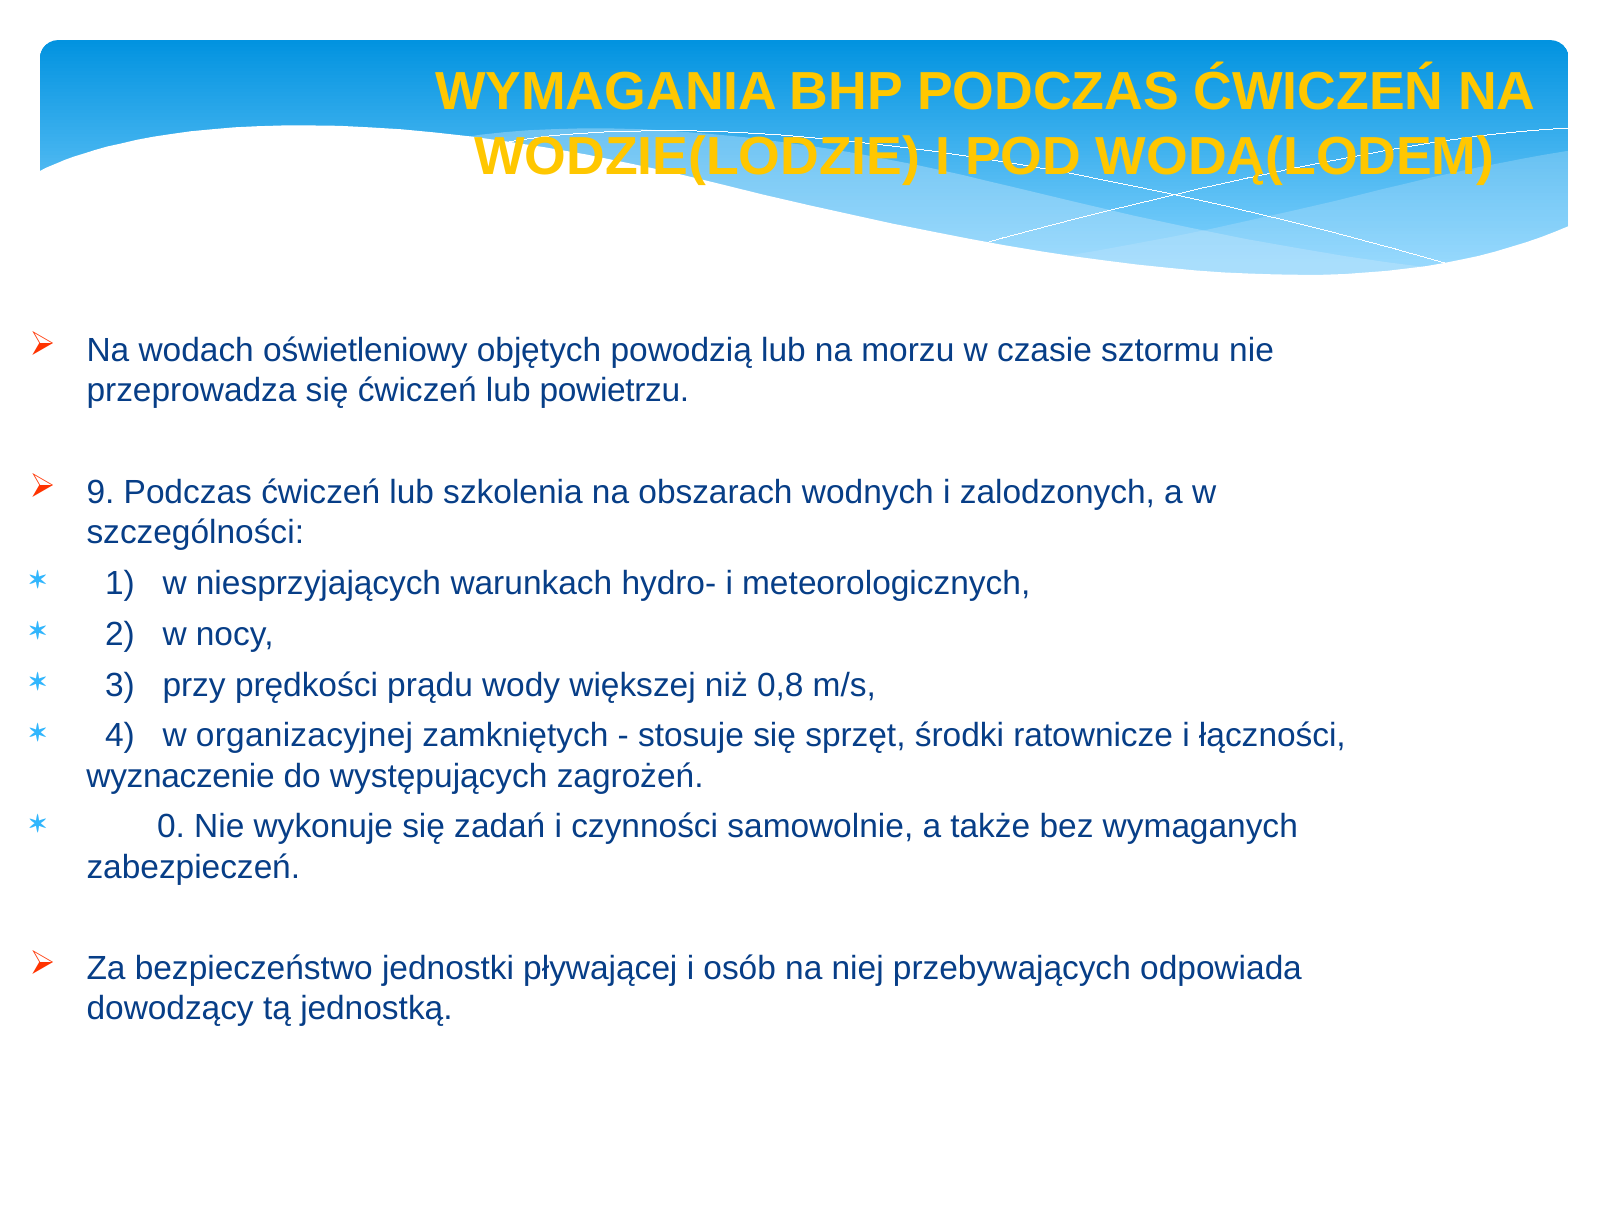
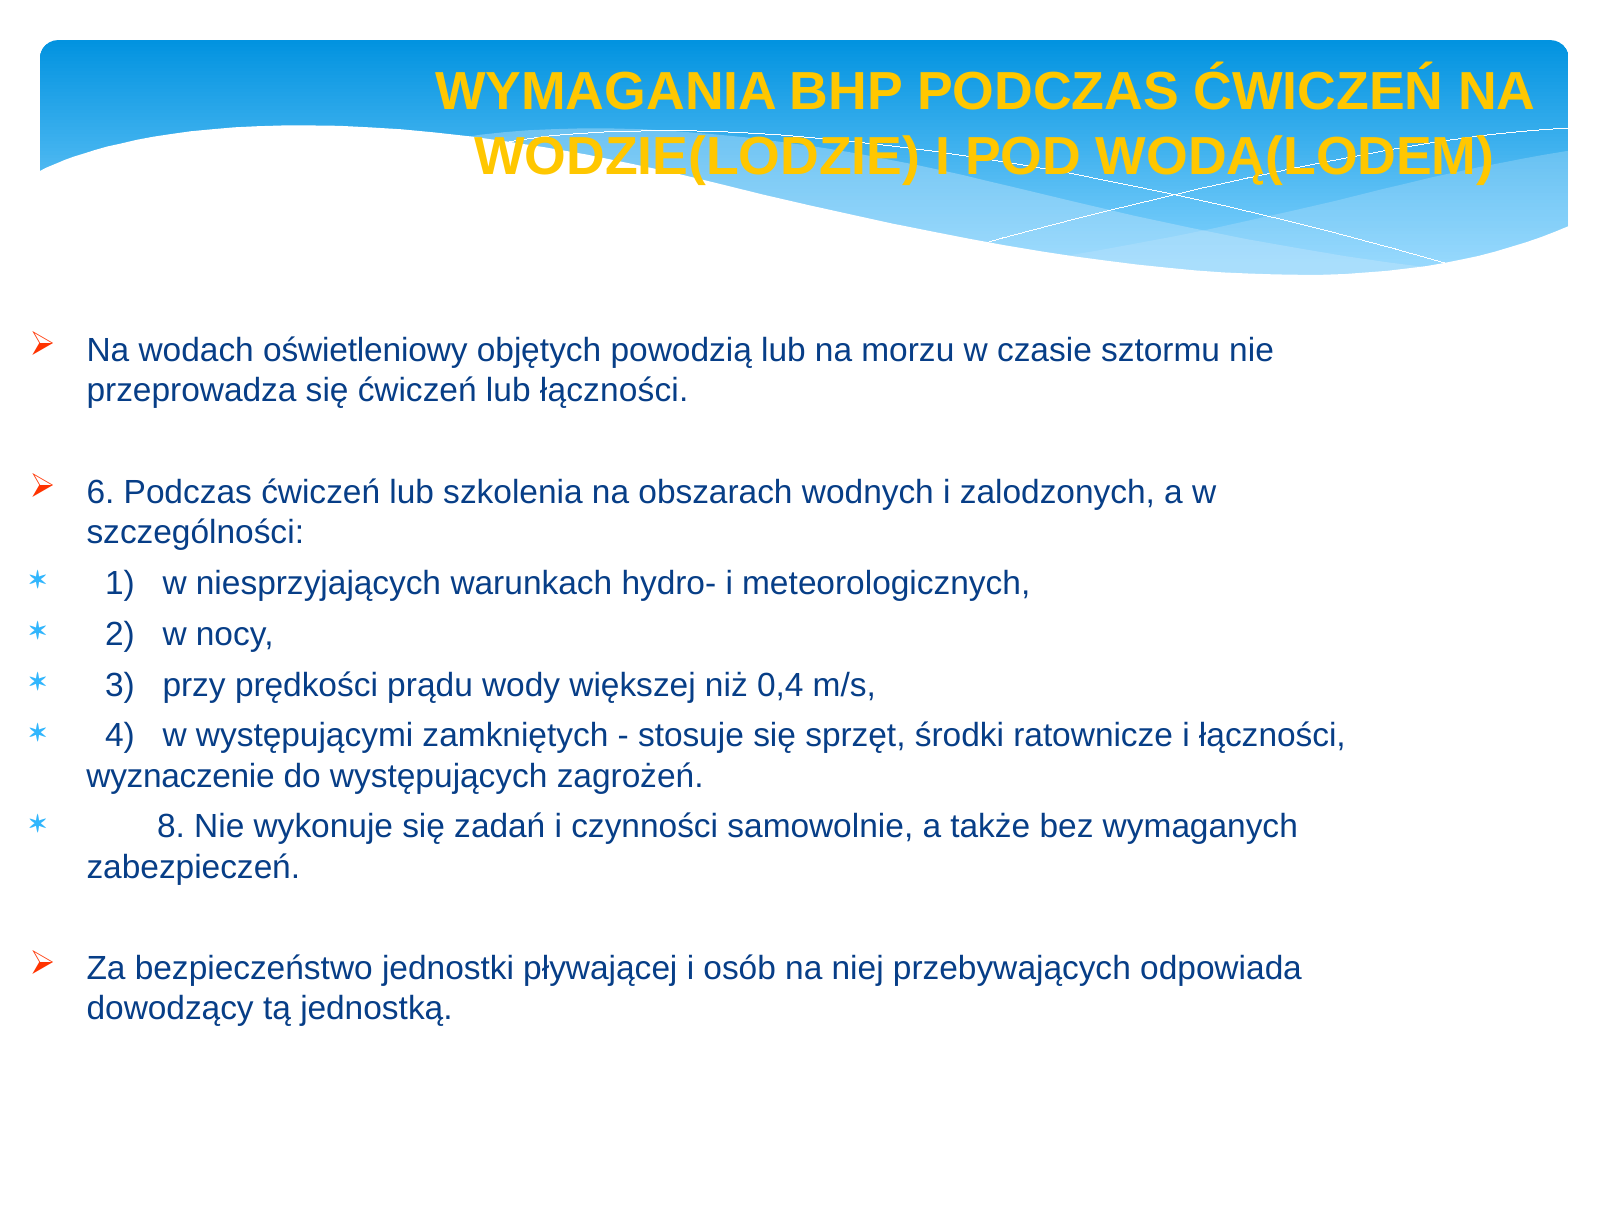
lub powietrzu: powietrzu -> łączności (614, 391)
9: 9 -> 6 (101, 492)
0,8: 0,8 -> 0,4 (780, 685)
organizacyjnej: organizacyjnej -> występującymi (305, 736)
0: 0 -> 8 (171, 827)
